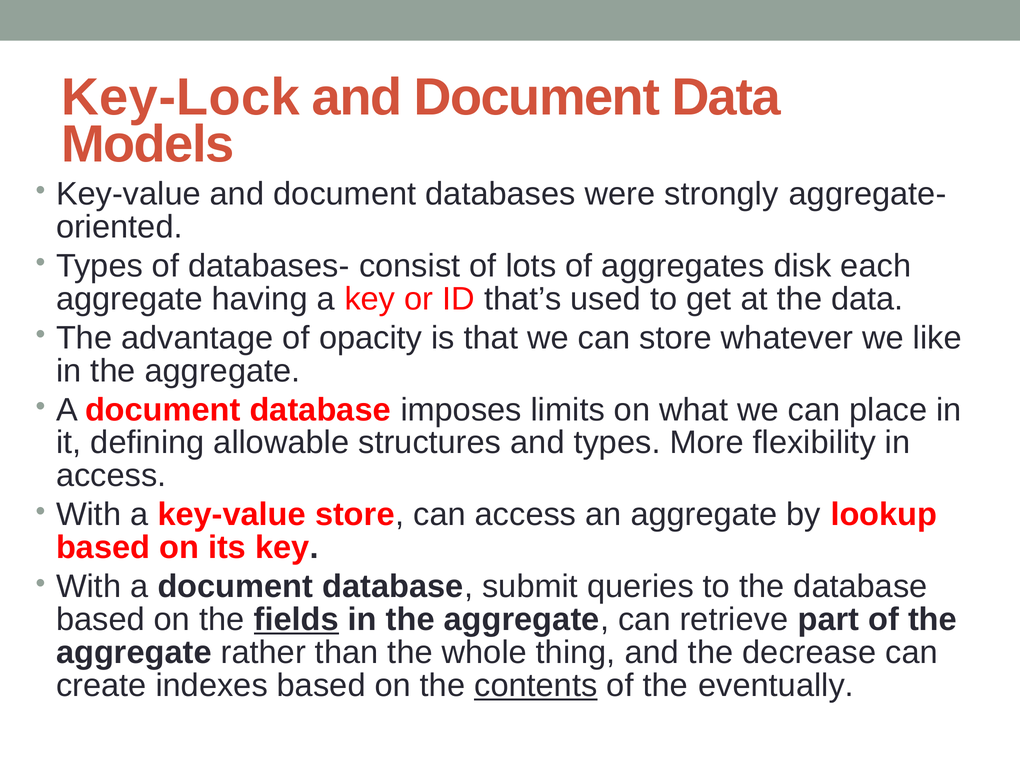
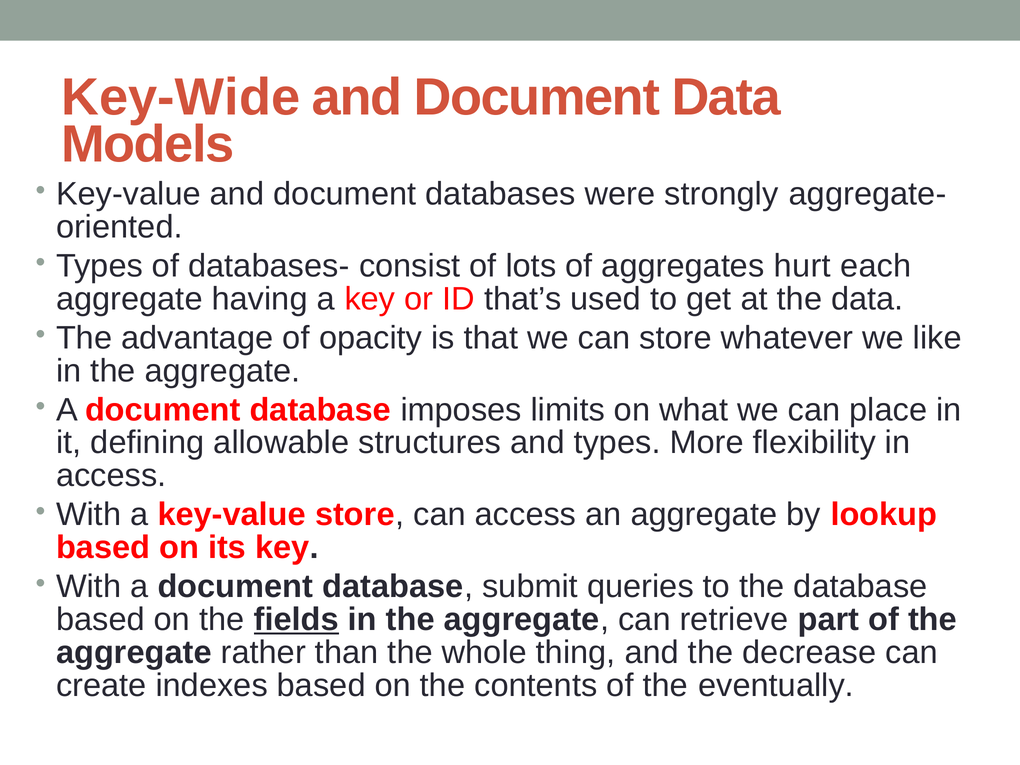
Key-Lock: Key-Lock -> Key-Wide (181, 97)
disk: disk -> hurt (802, 266)
contents underline: present -> none (536, 685)
